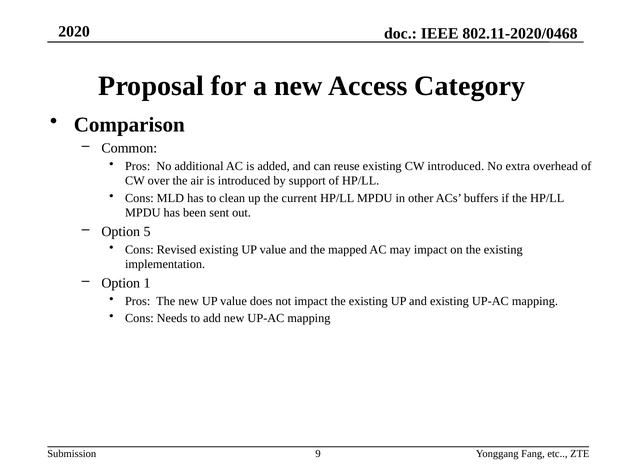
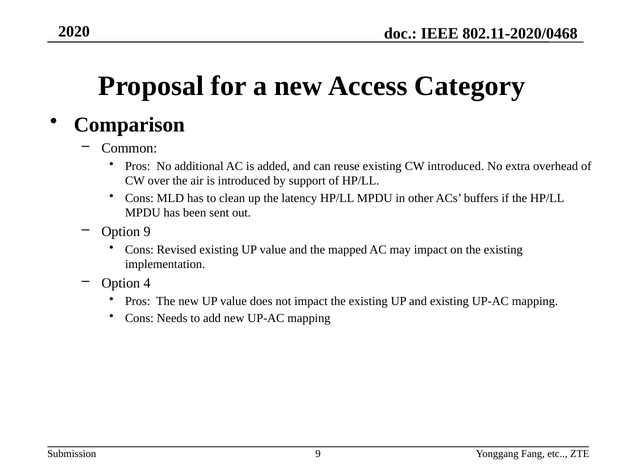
current: current -> latency (299, 198)
Option 5: 5 -> 9 (147, 232)
1: 1 -> 4 (147, 283)
